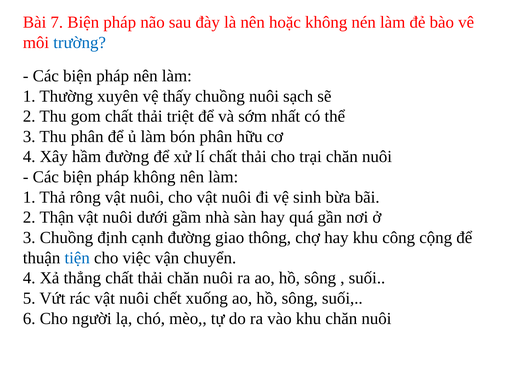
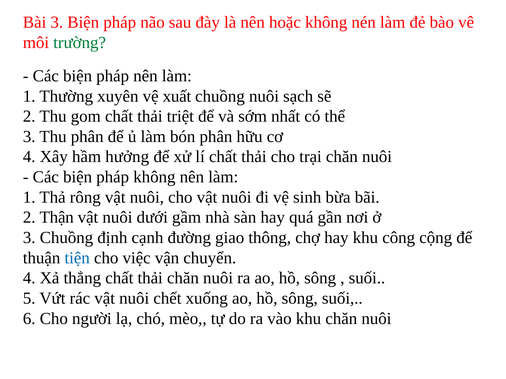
Bài 7: 7 -> 3 (57, 22)
trường colour: blue -> green (80, 43)
thấy: thấy -> xuất (177, 96)
hầm đường: đường -> hưởng (127, 157)
